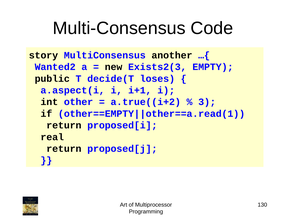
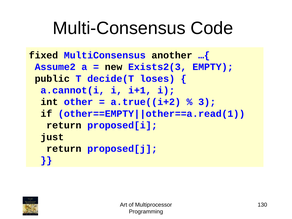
story: story -> fixed (43, 55)
Wanted2: Wanted2 -> Assume2 (55, 67)
a.aspect(i: a.aspect(i -> a.cannot(i (73, 90)
real: real -> just (52, 137)
